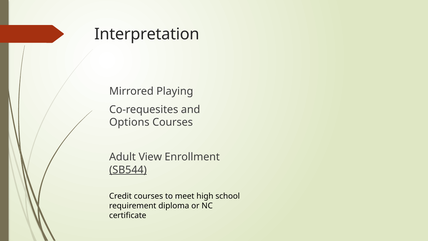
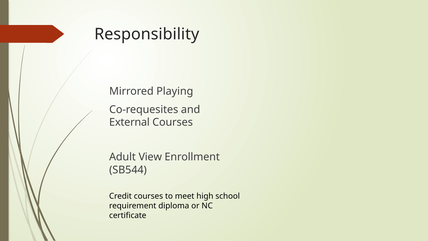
Interpretation: Interpretation -> Responsibility (147, 34)
Options: Options -> External (129, 122)
SB544 underline: present -> none (128, 170)
